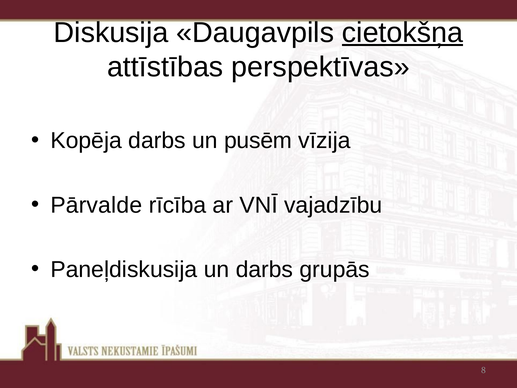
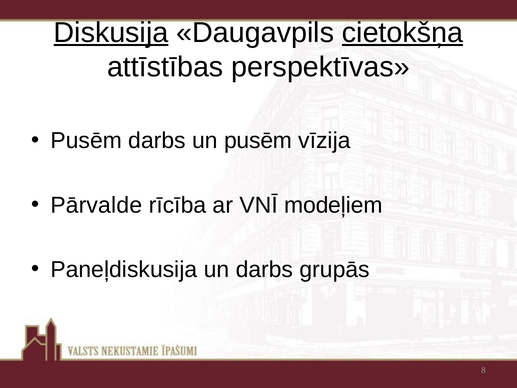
Diskusija underline: none -> present (111, 33)
Kopēja: Kopēja -> Pusēm (86, 141)
vajadzību: vajadzību -> modeļiem (333, 205)
